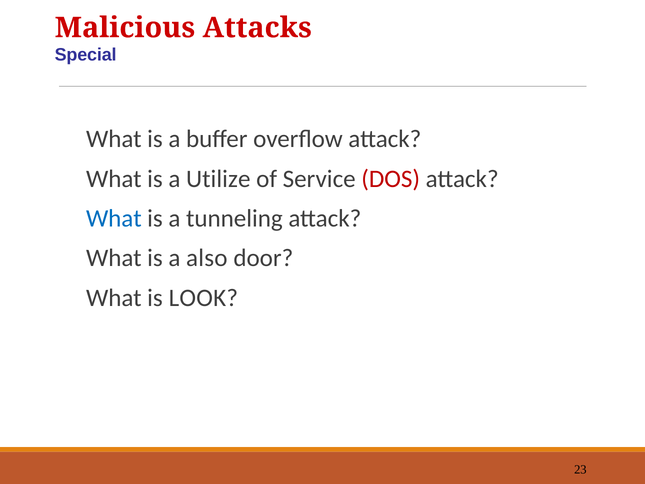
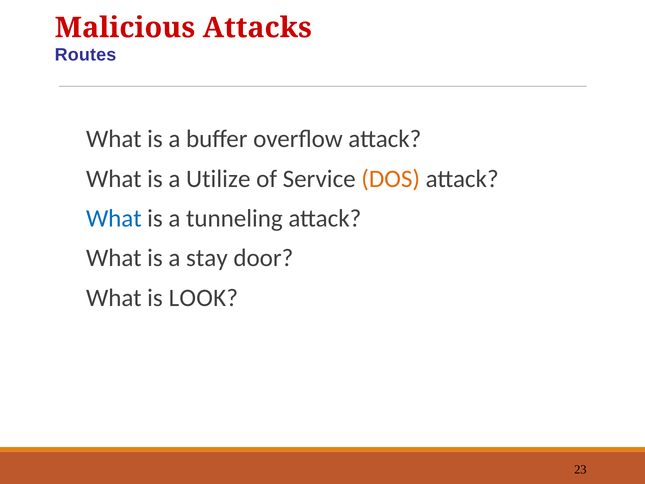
Special: Special -> Routes (85, 55)
DOS colour: red -> orange (391, 179)
also: also -> stay (207, 258)
